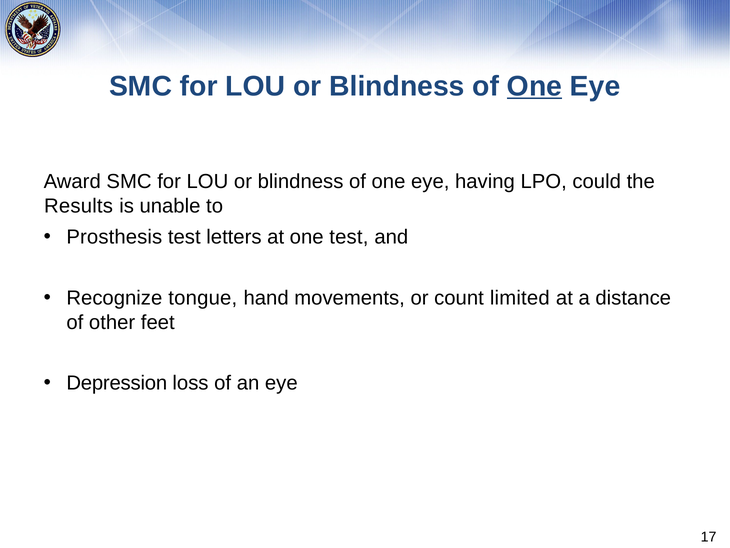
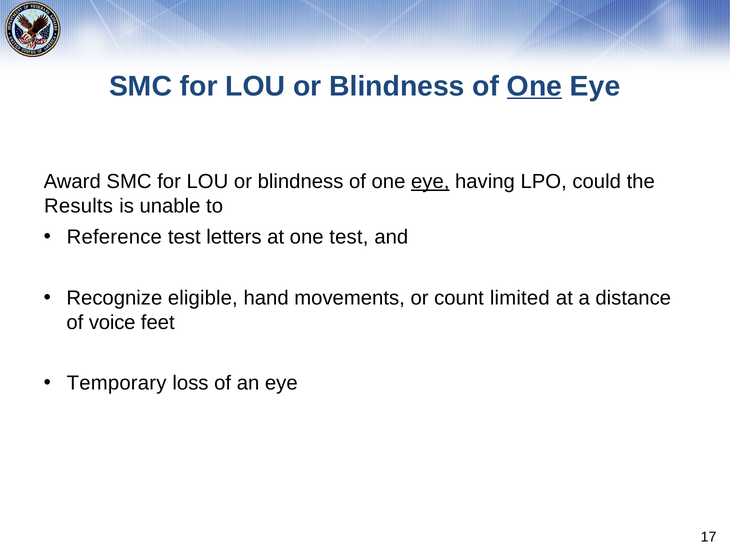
eye underline: none -> present (430, 181)
Prosthesis: Prosthesis -> Reference (114, 237)
tongue: tongue -> eligible (203, 298)
other: other -> voice (112, 322)
Depression: Depression -> Temporary (117, 383)
